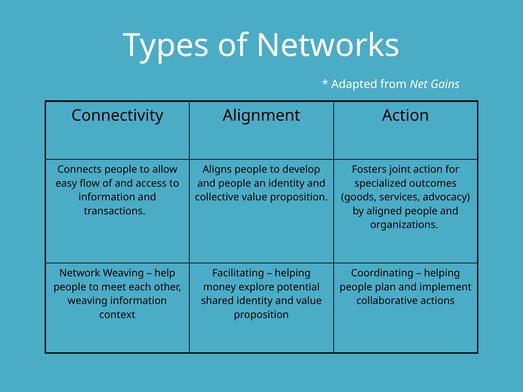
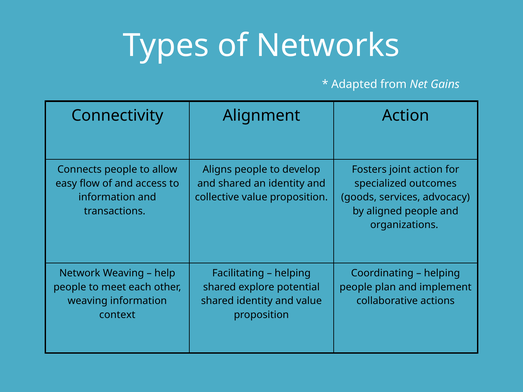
and people: people -> shared (235, 184)
money: money -> shared (220, 287)
